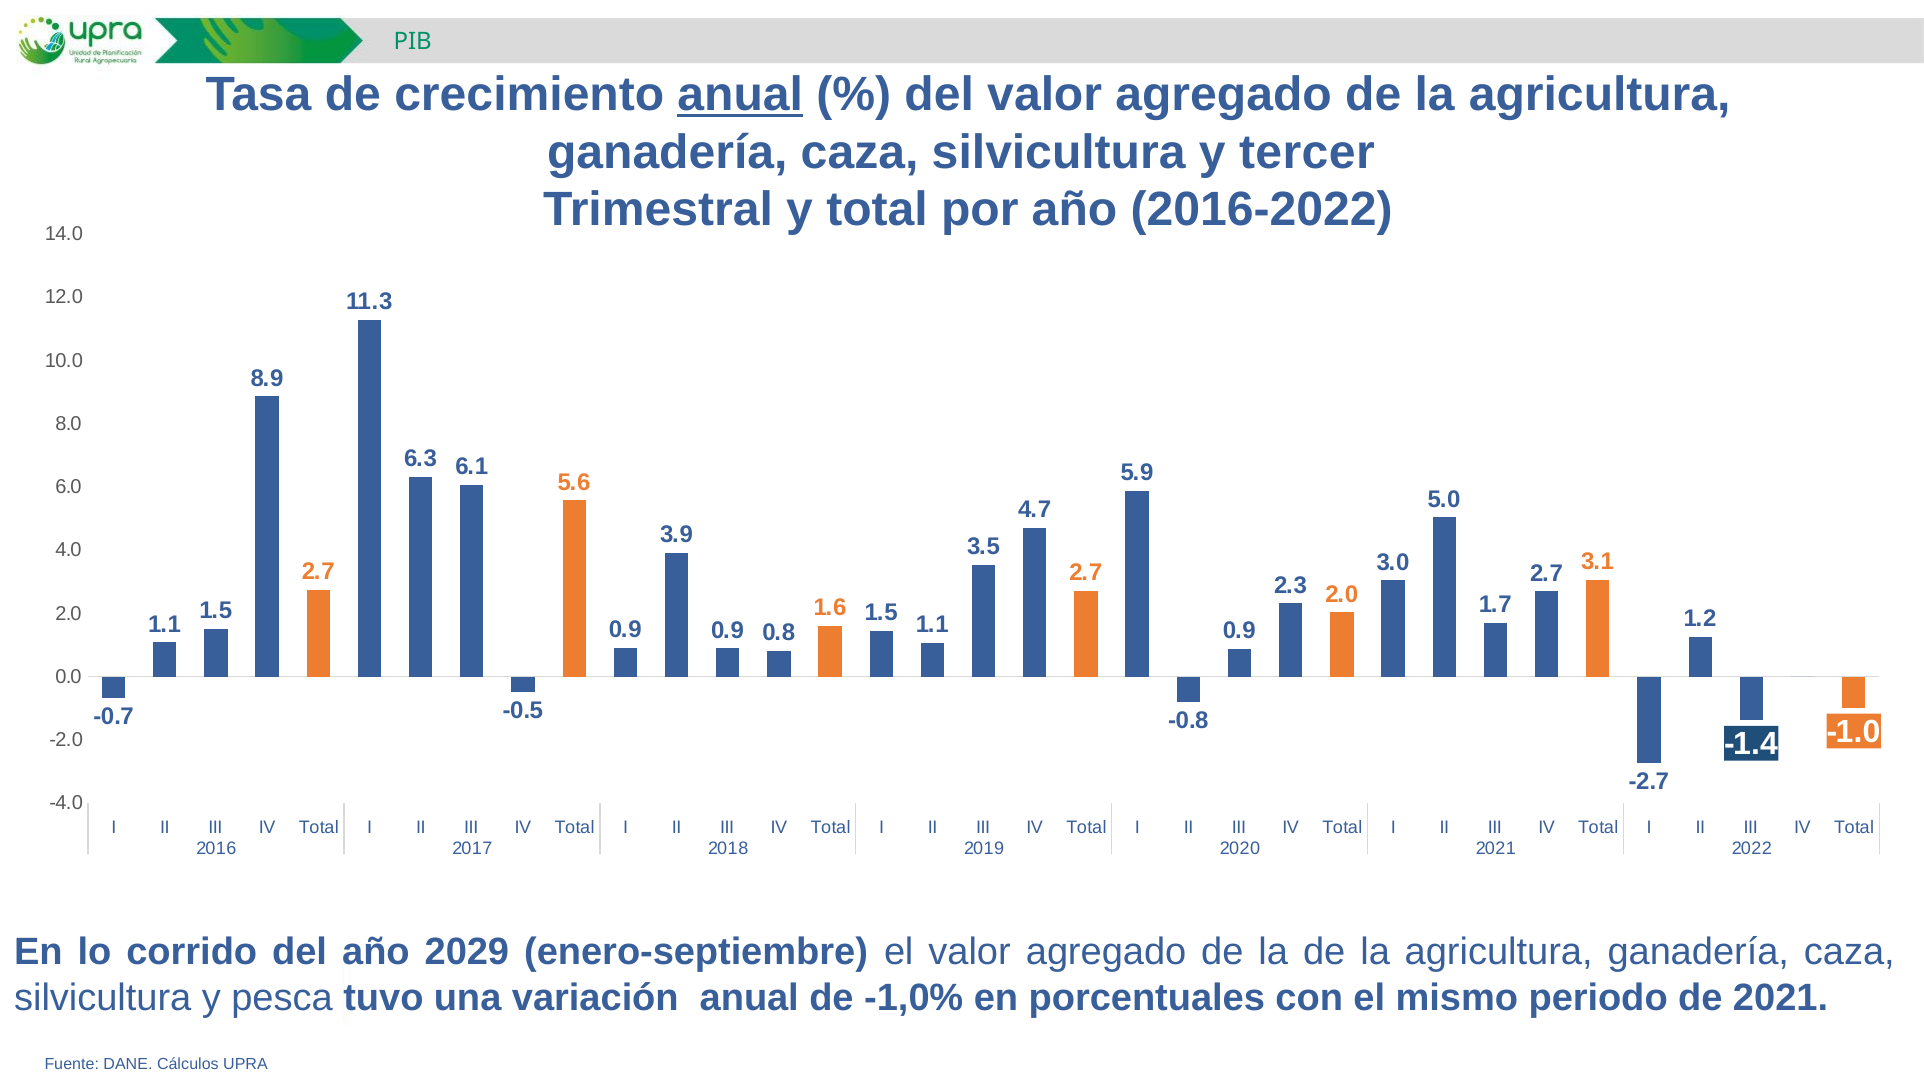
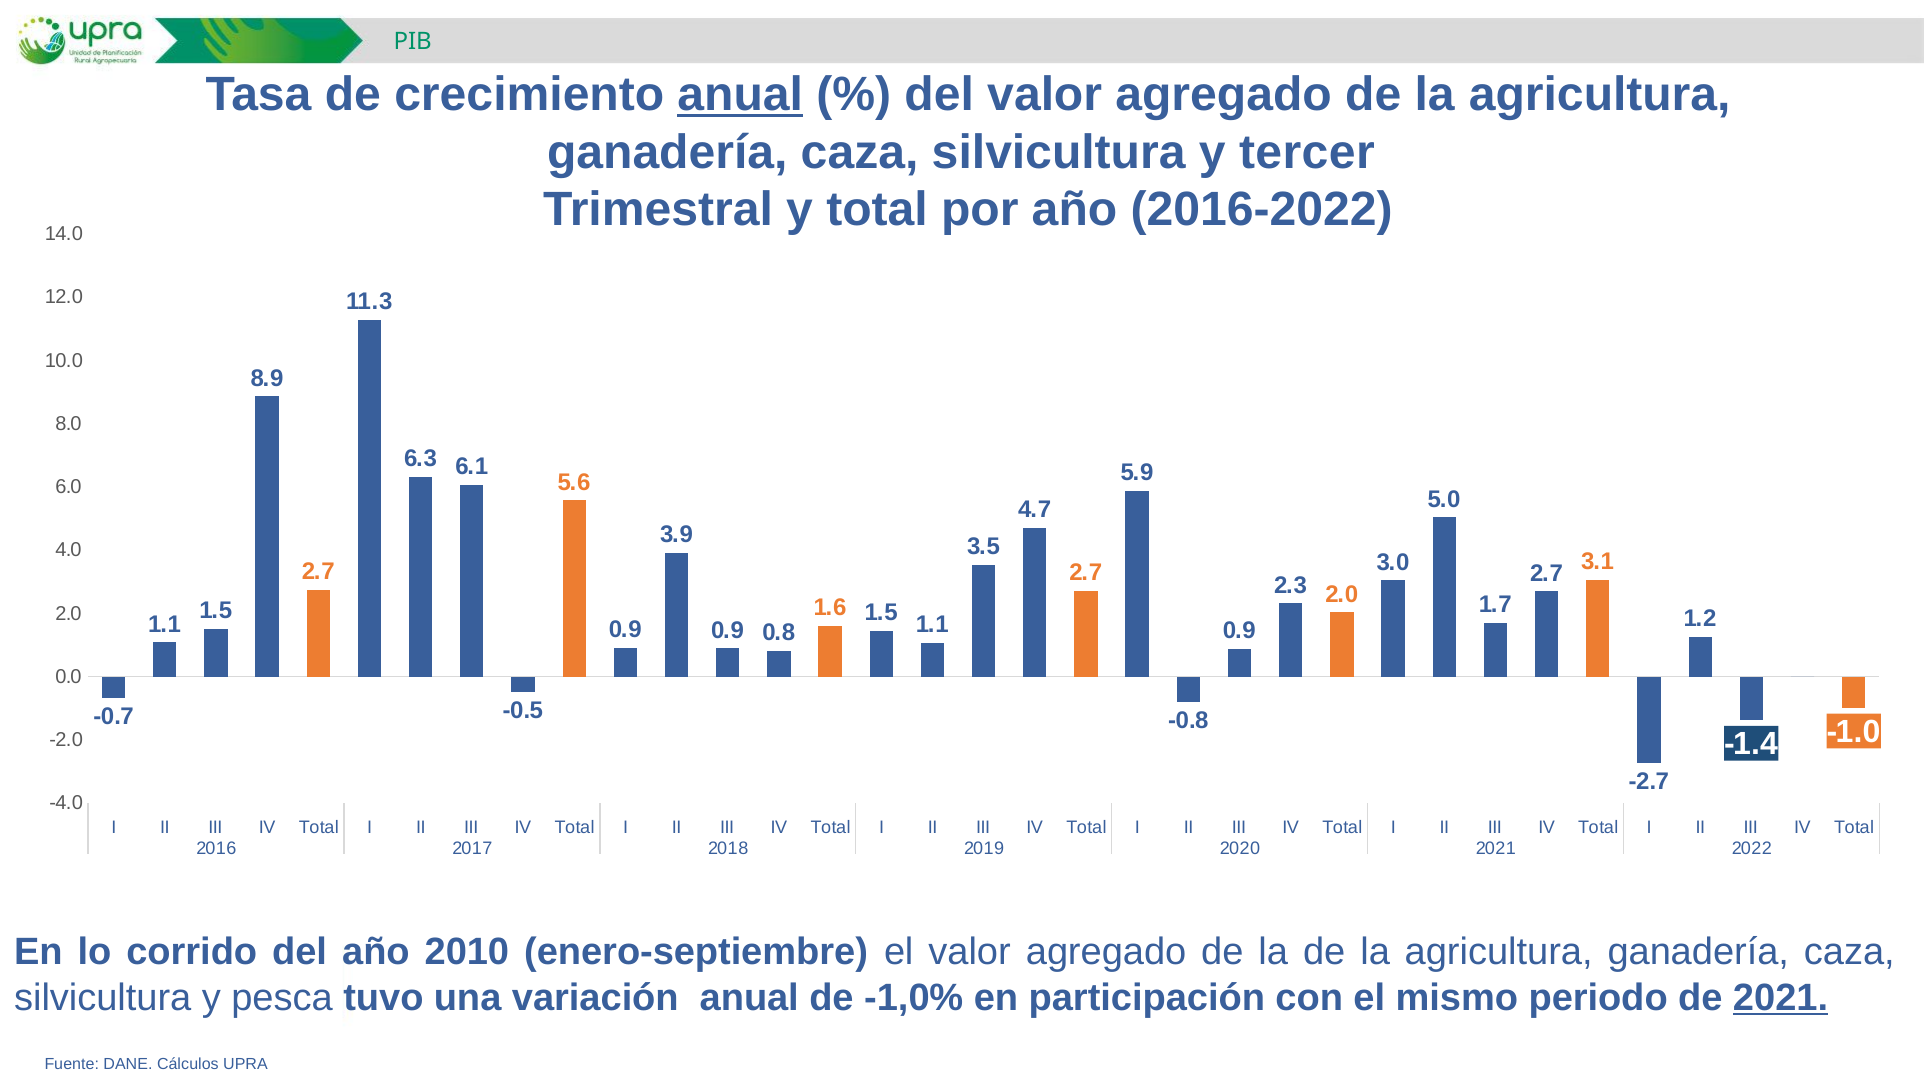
2029: 2029 -> 2010 (467, 953)
porcentuales: porcentuales -> participación (1147, 998)
2021 underline: none -> present (1781, 998)
